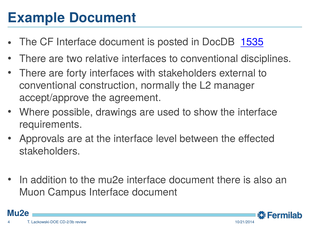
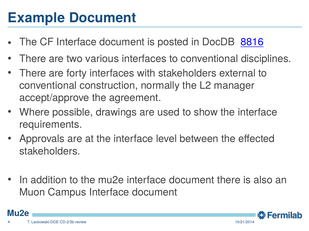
1535: 1535 -> 8816 (252, 42)
relative: relative -> various (102, 59)
